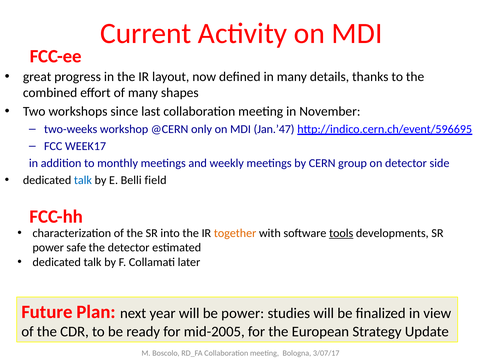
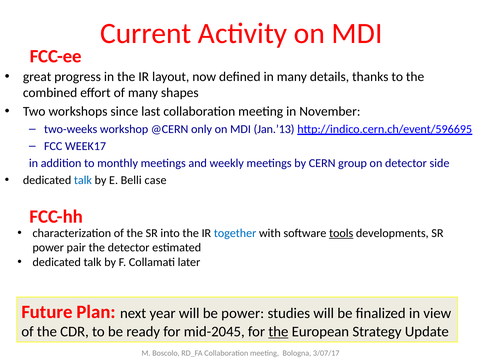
Jan.’47: Jan.’47 -> Jan.’13 (274, 129)
field: field -> case (156, 180)
together colour: orange -> blue (235, 233)
safe: safe -> pair (76, 248)
mid-2005: mid-2005 -> mid-2045 (214, 332)
the underline: none -> present (278, 332)
